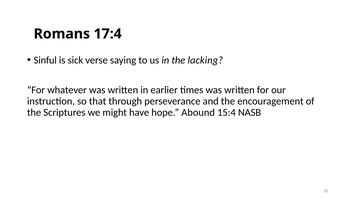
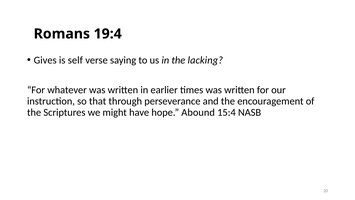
17:4: 17:4 -> 19:4 (108, 34)
Sinful: Sinful -> Gives (45, 60)
sick: sick -> self (75, 60)
